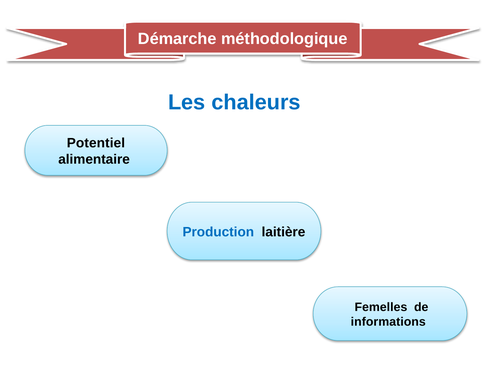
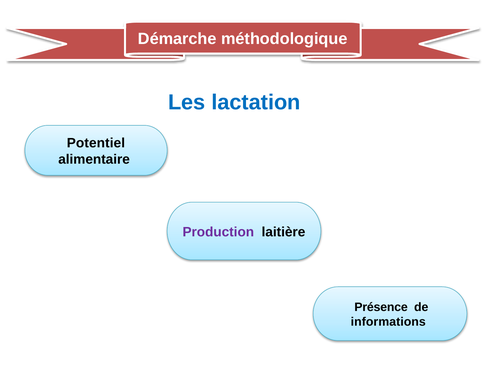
chaleurs: chaleurs -> lactation (256, 102)
Production colour: blue -> purple (218, 232)
Femelles: Femelles -> Présence (381, 307)
